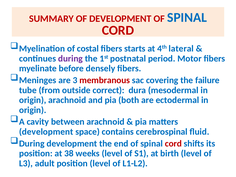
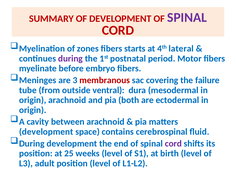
SPINAL colour: blue -> purple (187, 17)
costal: costal -> zones (88, 49)
densely: densely -> embryo (101, 68)
correct: correct -> ventral (109, 90)
cord colour: red -> purple (173, 144)
38: 38 -> 25 (69, 153)
